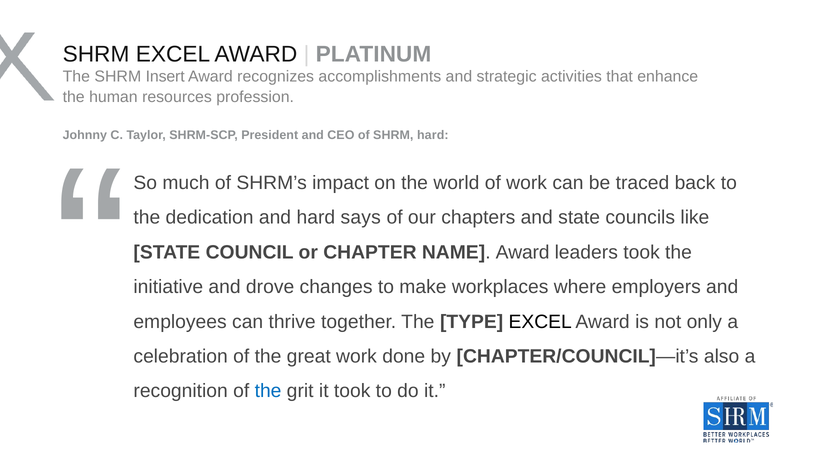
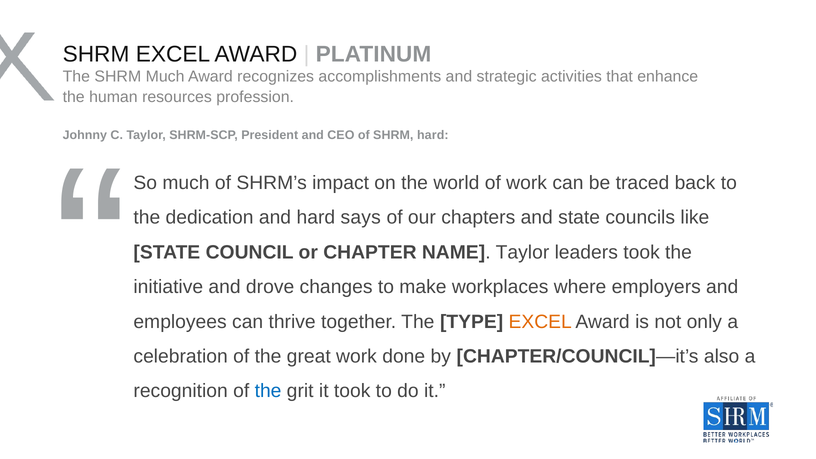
SHRM Insert: Insert -> Much (165, 77)
NAME Award: Award -> Taylor (522, 252)
EXCEL colour: black -> orange (540, 322)
